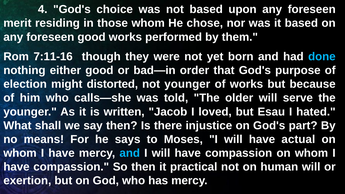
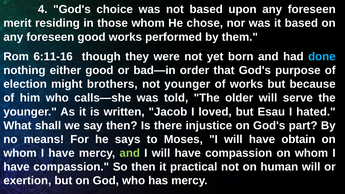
7:11-16: 7:11-16 -> 6:11-16 (53, 57)
distorted: distorted -> brothers (112, 84)
actual: actual -> obtain (298, 139)
and colour: light blue -> light green (130, 153)
